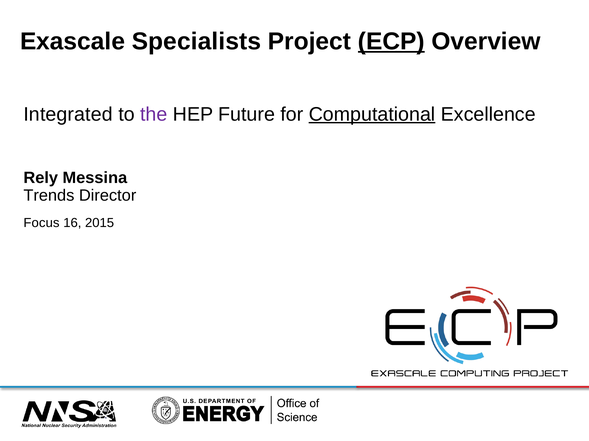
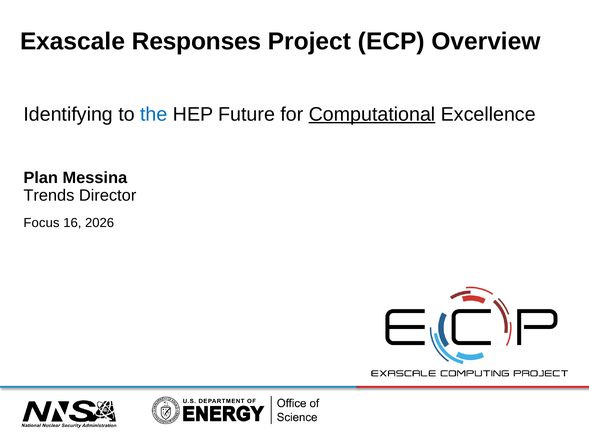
Specialists: Specialists -> Responses (197, 41)
ECP underline: present -> none (391, 41)
Integrated: Integrated -> Identifying (68, 114)
the colour: purple -> blue (154, 114)
Rely: Rely -> Plan (41, 178)
2015: 2015 -> 2026 (100, 223)
